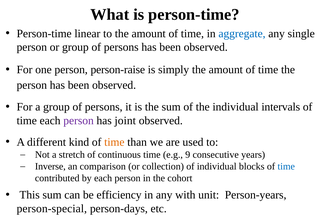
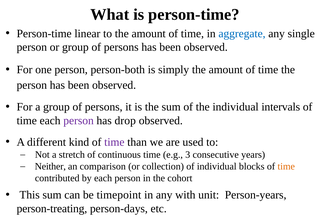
person-raise: person-raise -> person-both (118, 70)
joint: joint -> drop (125, 121)
time colour: orange -> purple (114, 142)
9: 9 -> 3 (188, 155)
Inverse: Inverse -> Neither (50, 166)
time colour: blue -> orange (286, 166)
efficiency: efficiency -> timepoint (119, 195)
person-special: person-special -> person-treating (52, 209)
